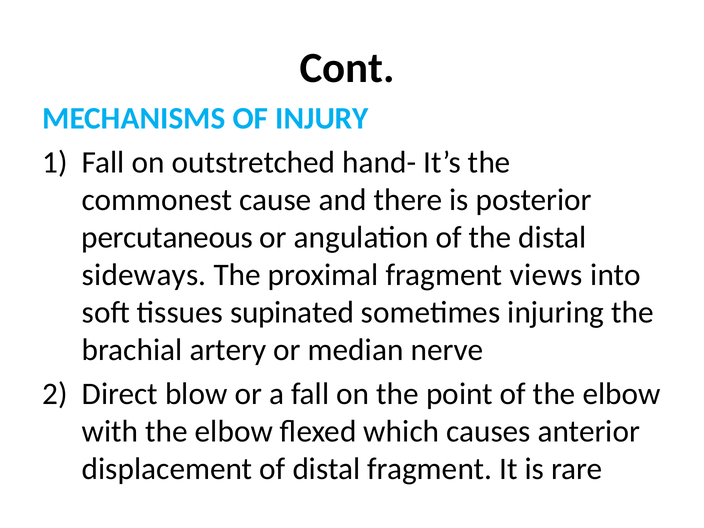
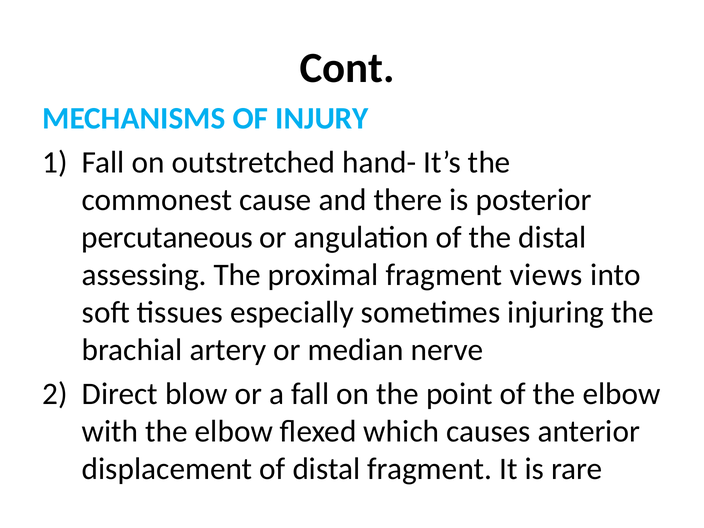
sideways: sideways -> assessing (144, 275)
supinated: supinated -> especially (292, 313)
